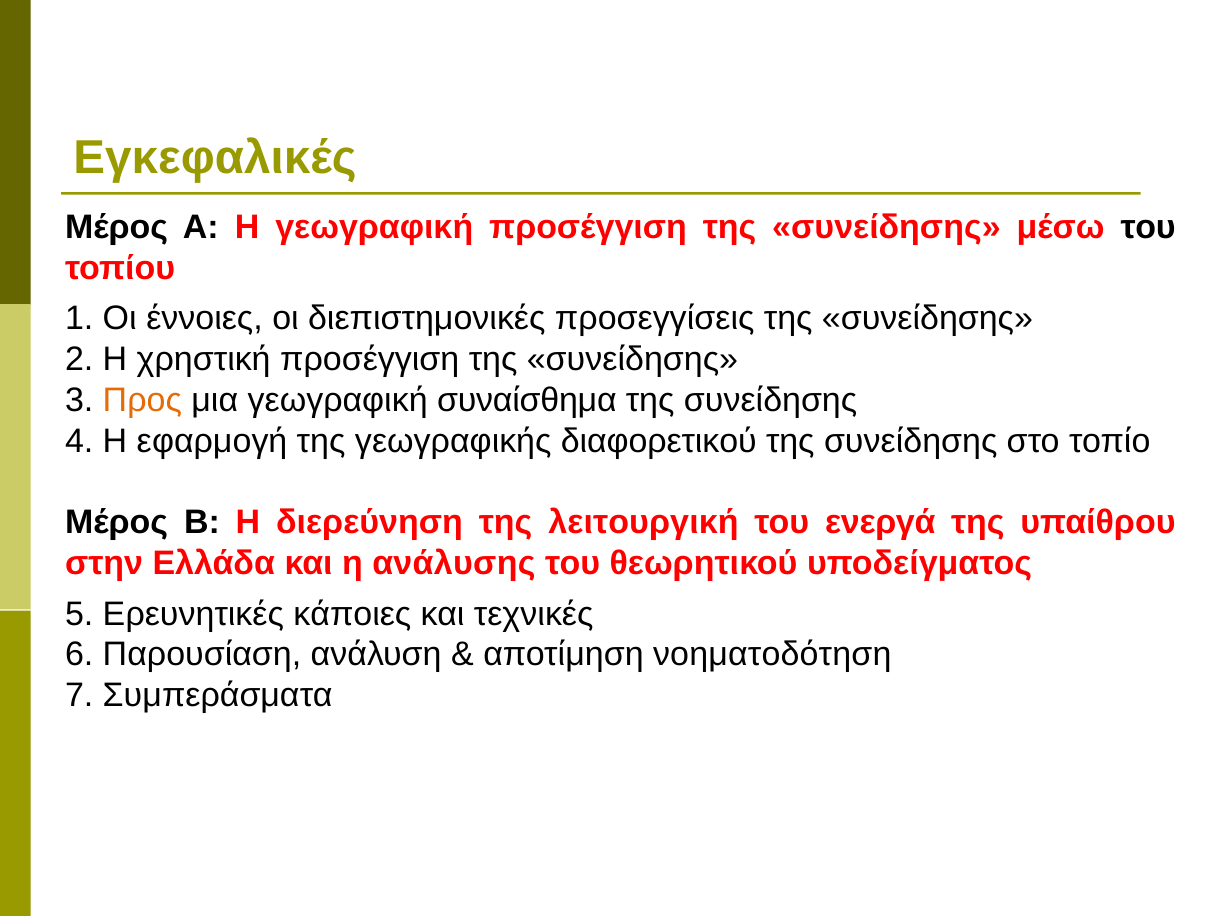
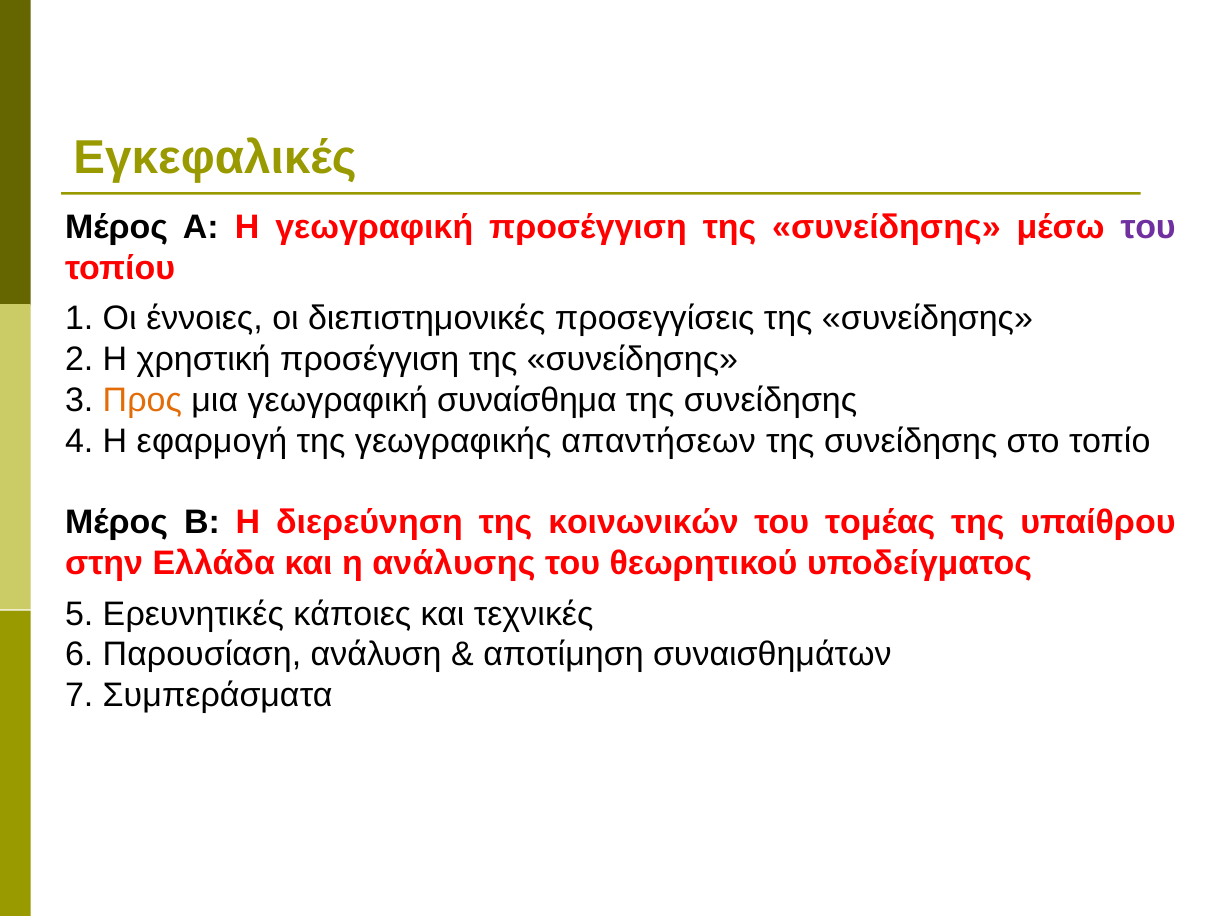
του colour: black -> purple (1148, 227)
διαφορετικού: διαφορετικού -> απαντήσεων (659, 441)
λειτουργική: λειτουργική -> κοινωνικών (644, 523)
ενεργά: ενεργά -> τομέας (880, 523)
νοηματοδότηση: νοηματοδότηση -> συναισθημάτων (772, 655)
